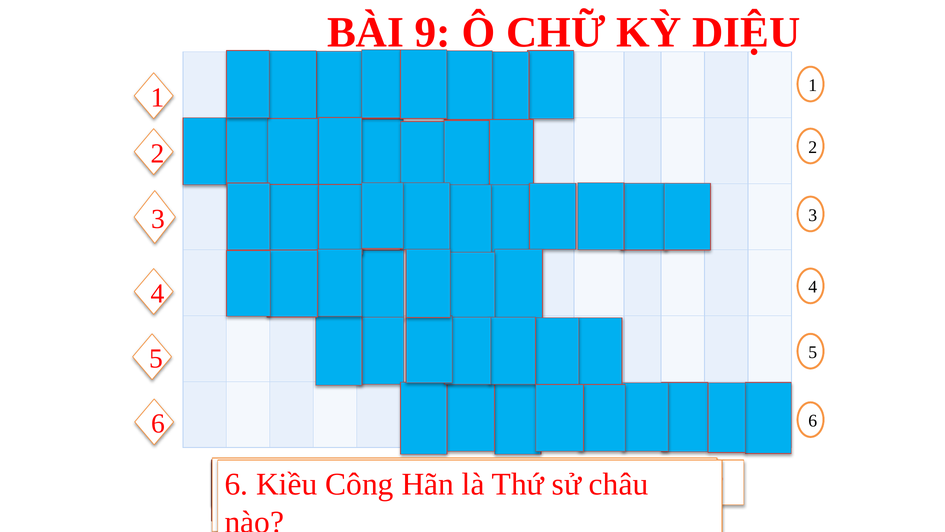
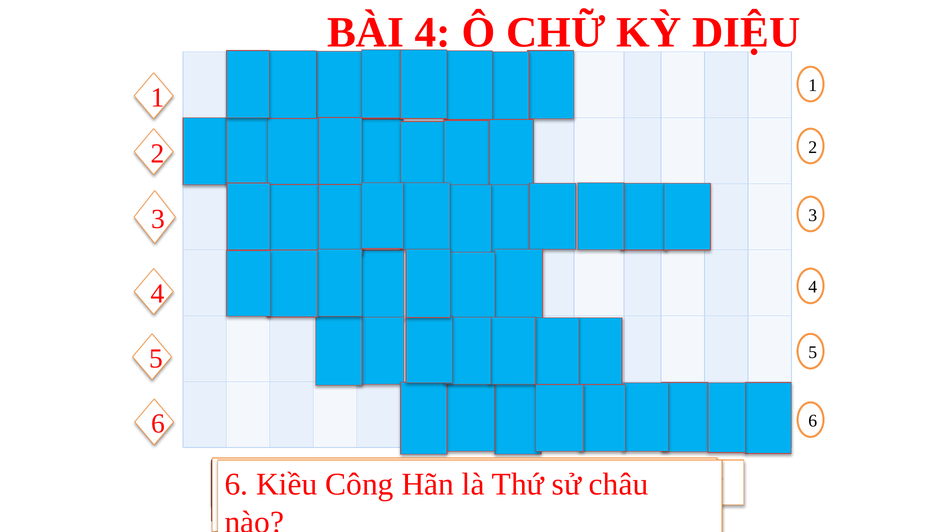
BÀI 9: 9 -> 4 (433, 32)
